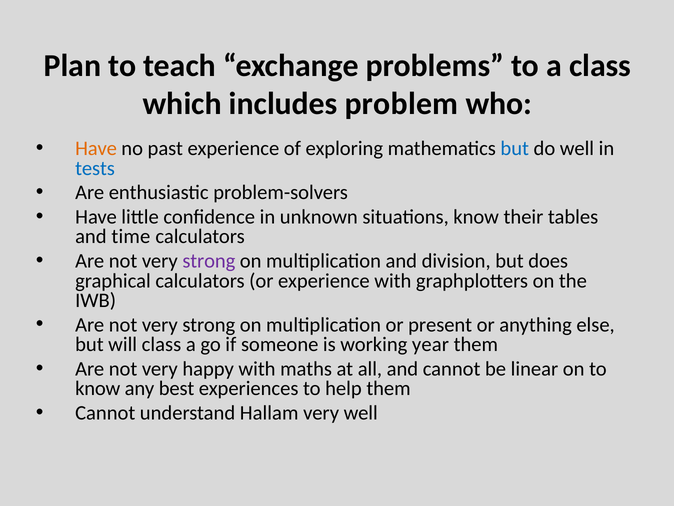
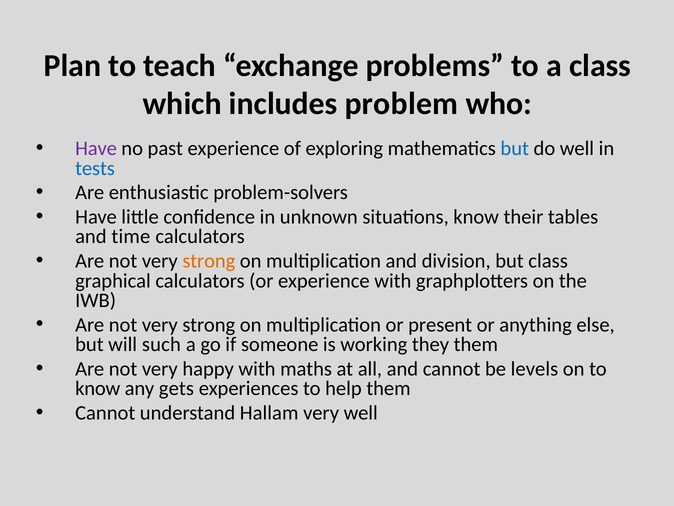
Have colour: orange -> purple (96, 148)
strong colour: purple -> orange (209, 261)
but does: does -> class (548, 261)
will class: class -> such (161, 344)
year: year -> they (431, 344)
linear: linear -> levels (534, 368)
best: best -> gets (176, 388)
